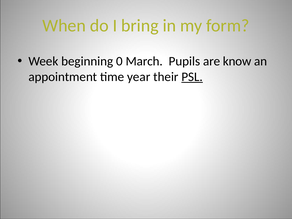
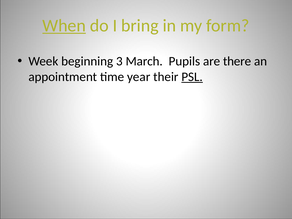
When underline: none -> present (64, 26)
0: 0 -> 3 (119, 61)
know: know -> there (237, 61)
